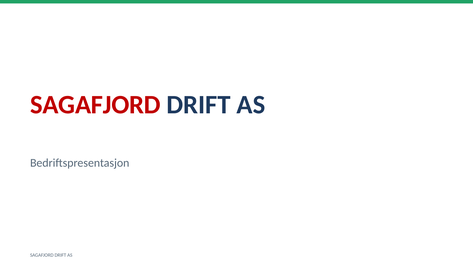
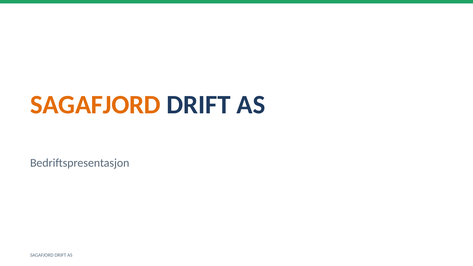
SAGAFJORD colour: red -> orange (95, 105)
